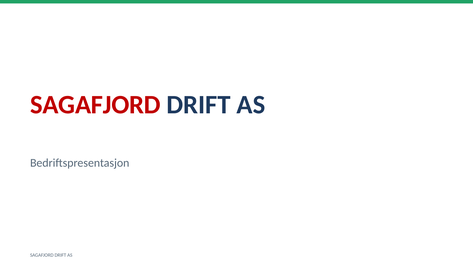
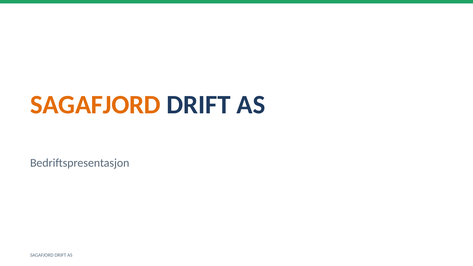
SAGAFJORD colour: red -> orange (95, 105)
